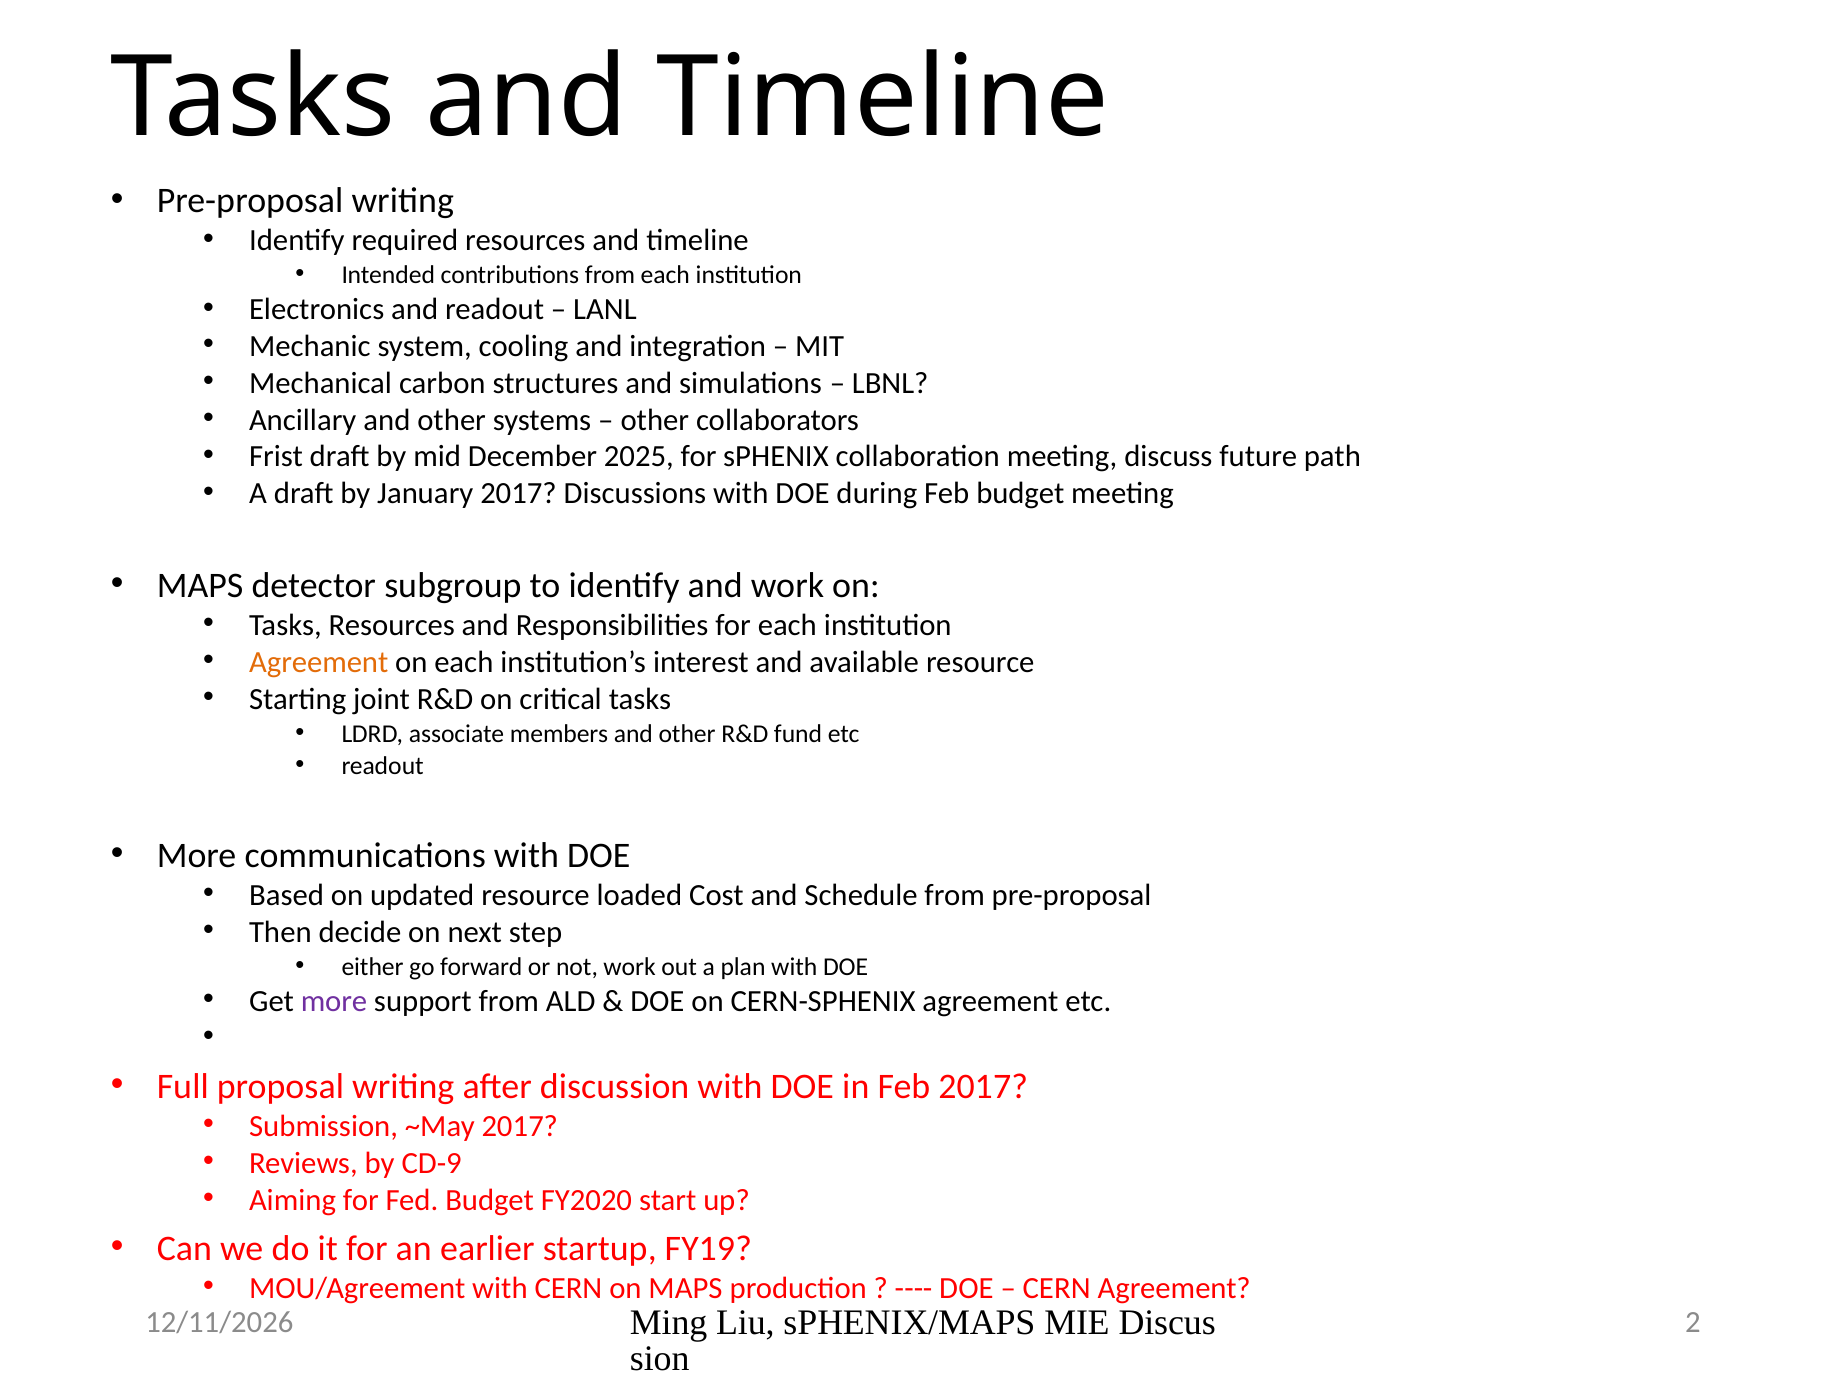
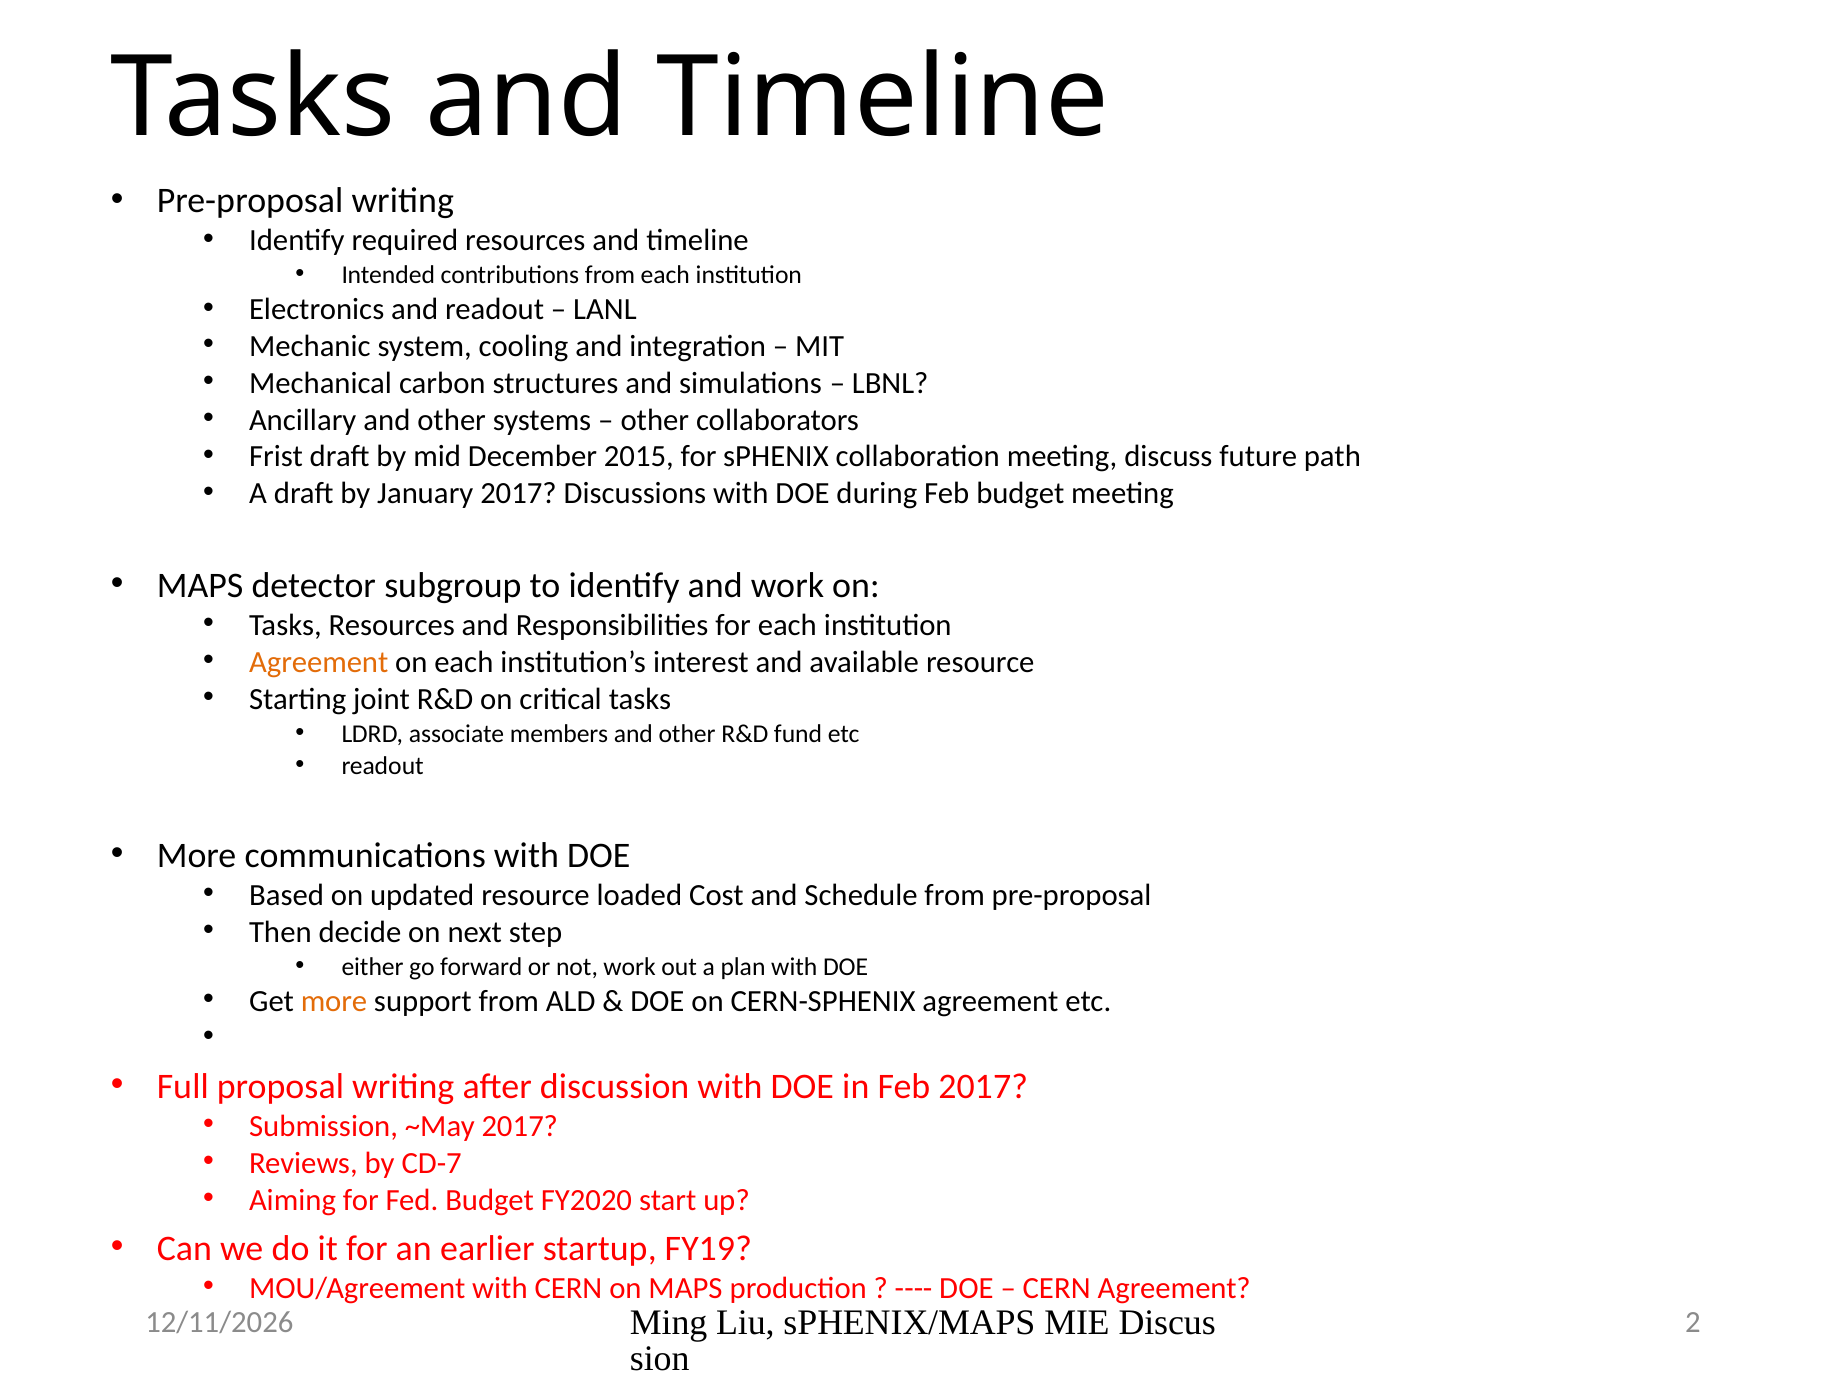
2025: 2025 -> 2015 (639, 457)
more colour: purple -> orange (334, 1001)
CD-9: CD-9 -> CD-7 (432, 1163)
